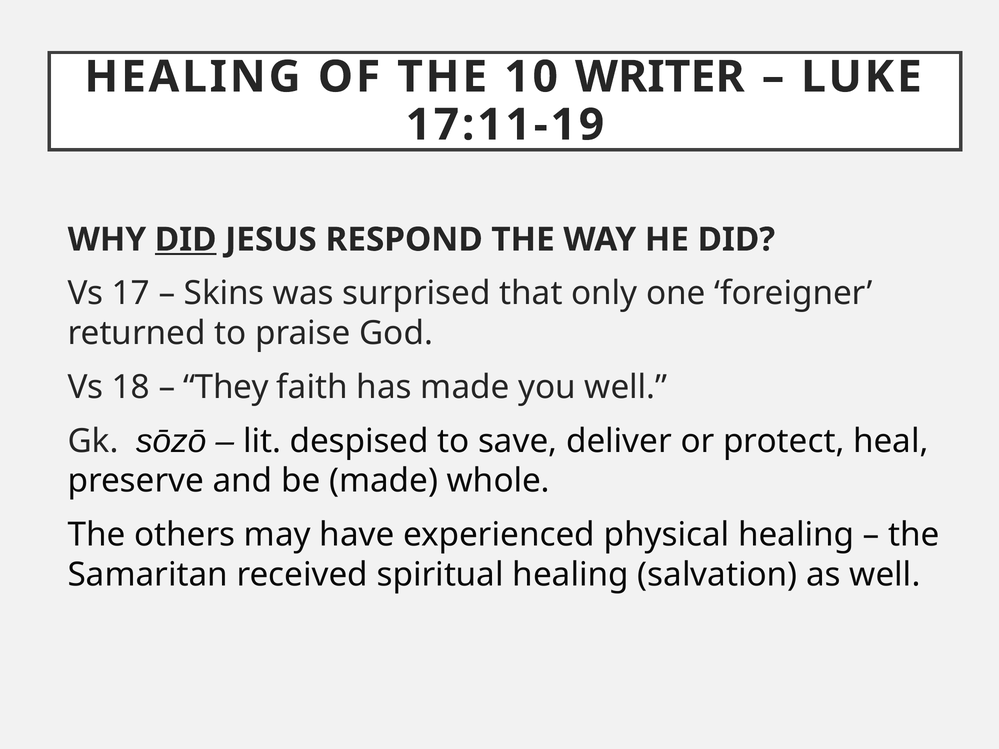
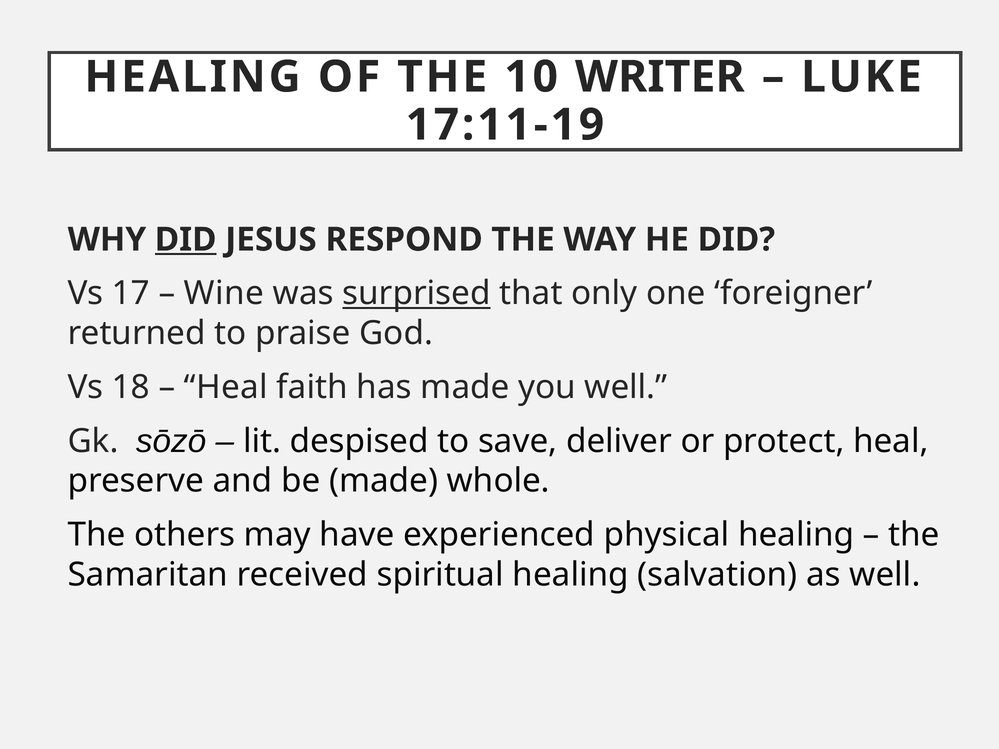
Skins: Skins -> Wine (224, 294)
surprised underline: none -> present (416, 294)
They: They -> Heal (226, 387)
